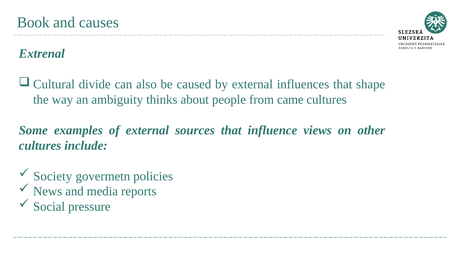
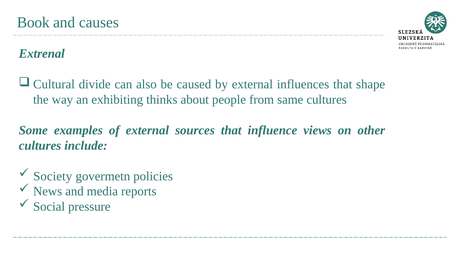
ambiguity: ambiguity -> exhibiting (117, 100)
came: came -> same (290, 100)
